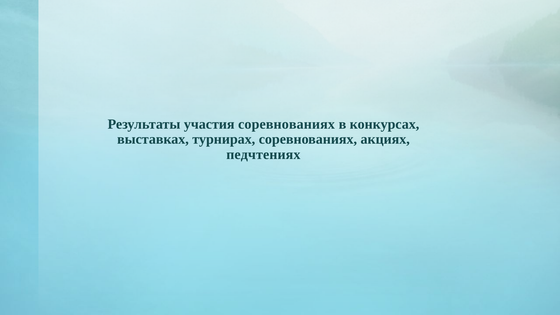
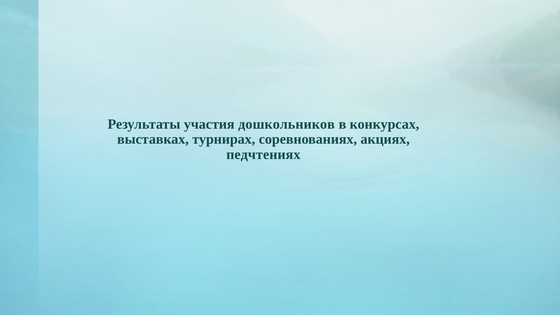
участия соревнованиях: соревнованиях -> дошкольников (287, 124)
